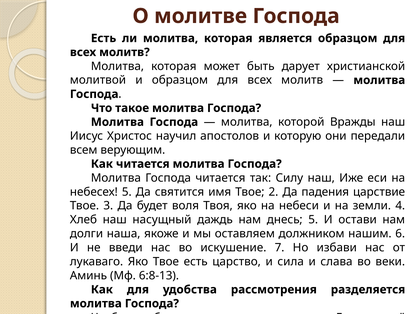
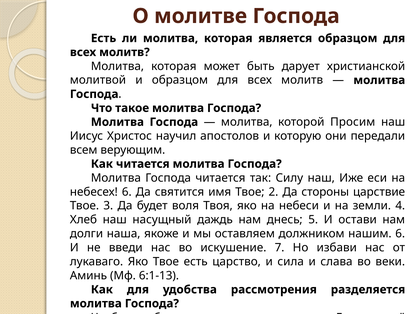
Вражды: Вражды -> Просим (353, 122)
небесех 5: 5 -> 6 (127, 192)
падения: падения -> стороны (325, 192)
6:8-13: 6:8-13 -> 6:1-13 (159, 276)
